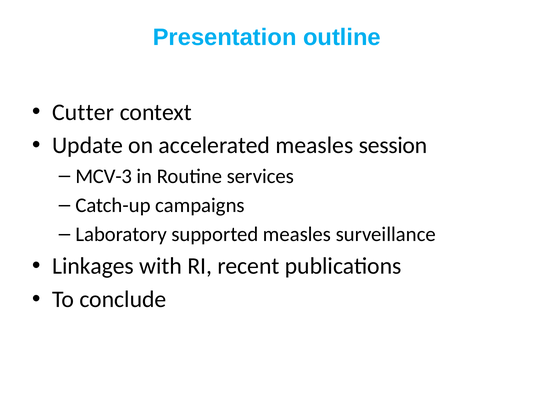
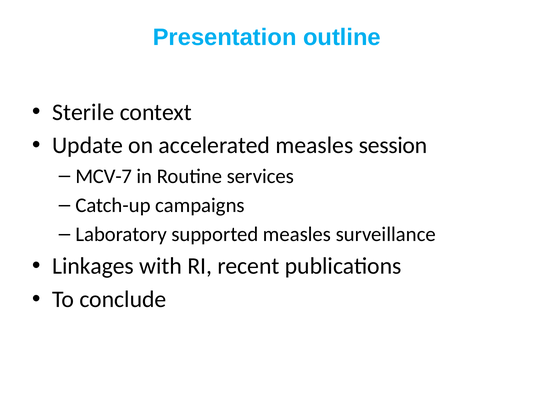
Cutter: Cutter -> Sterile (83, 112)
MCV-3: MCV-3 -> MCV-7 (104, 176)
